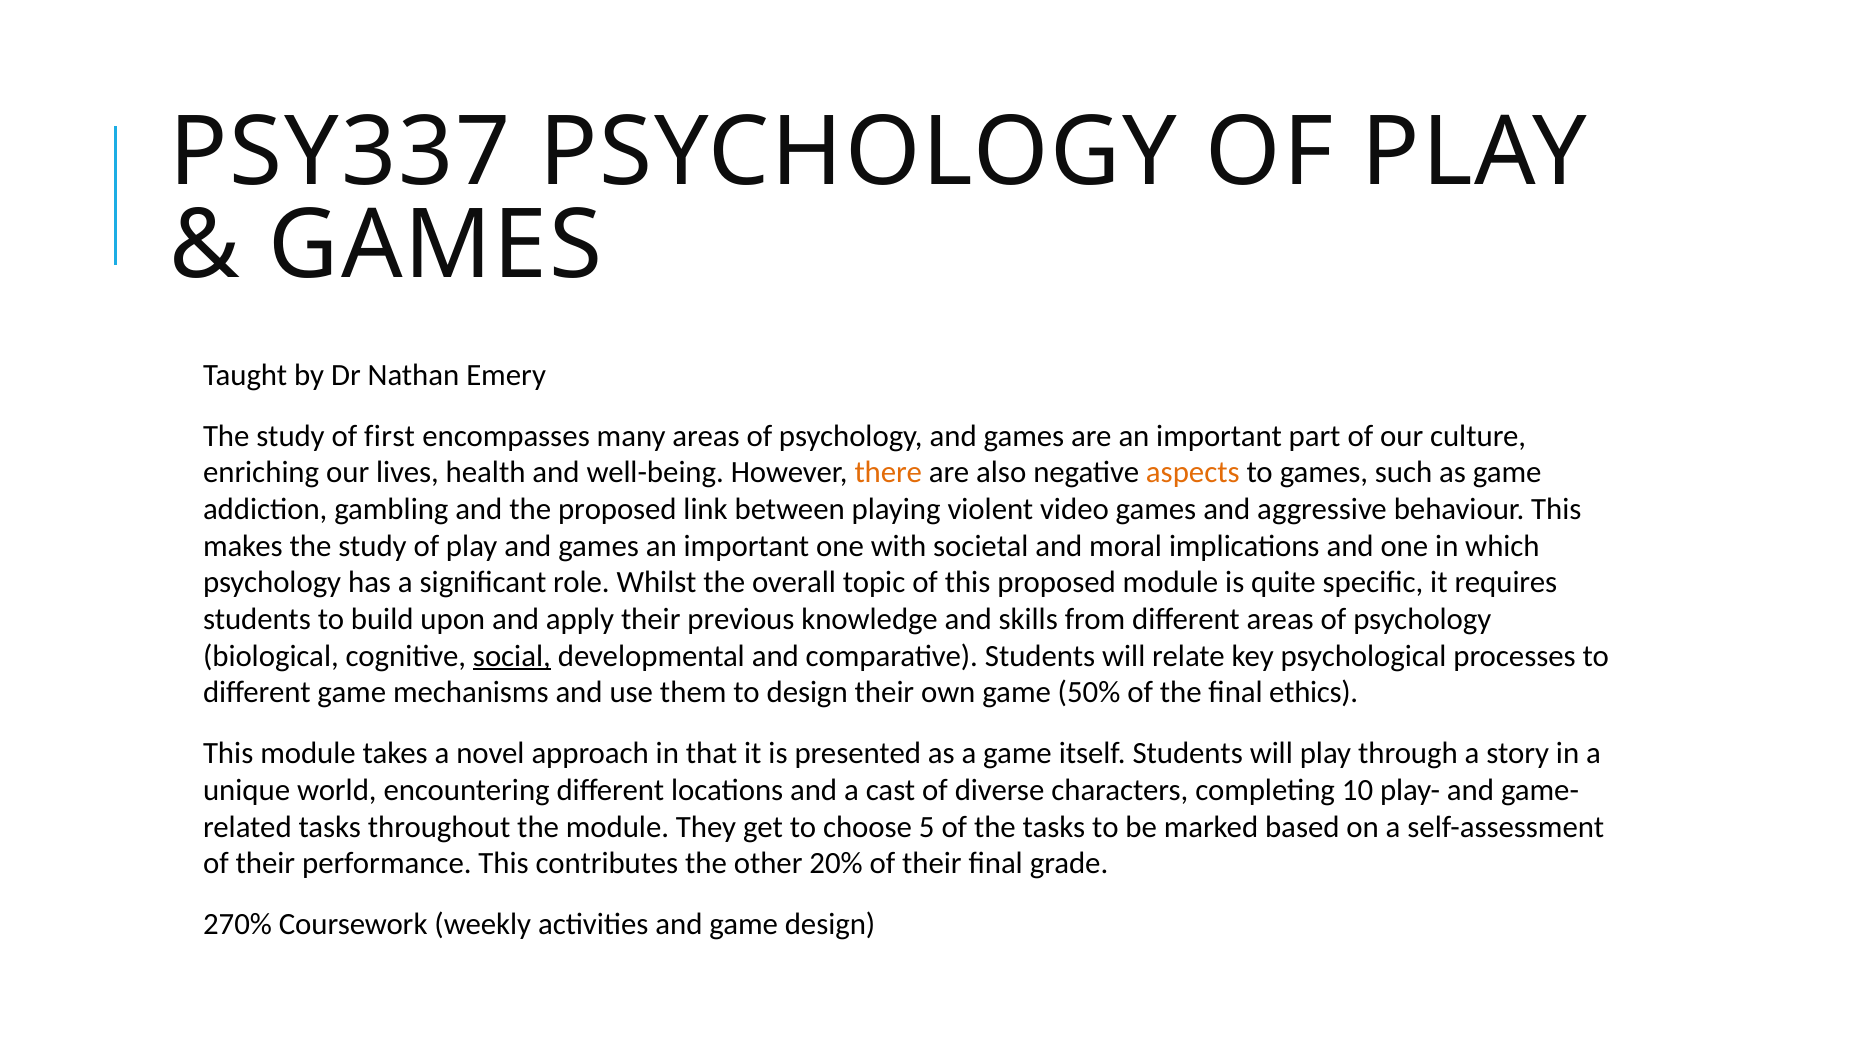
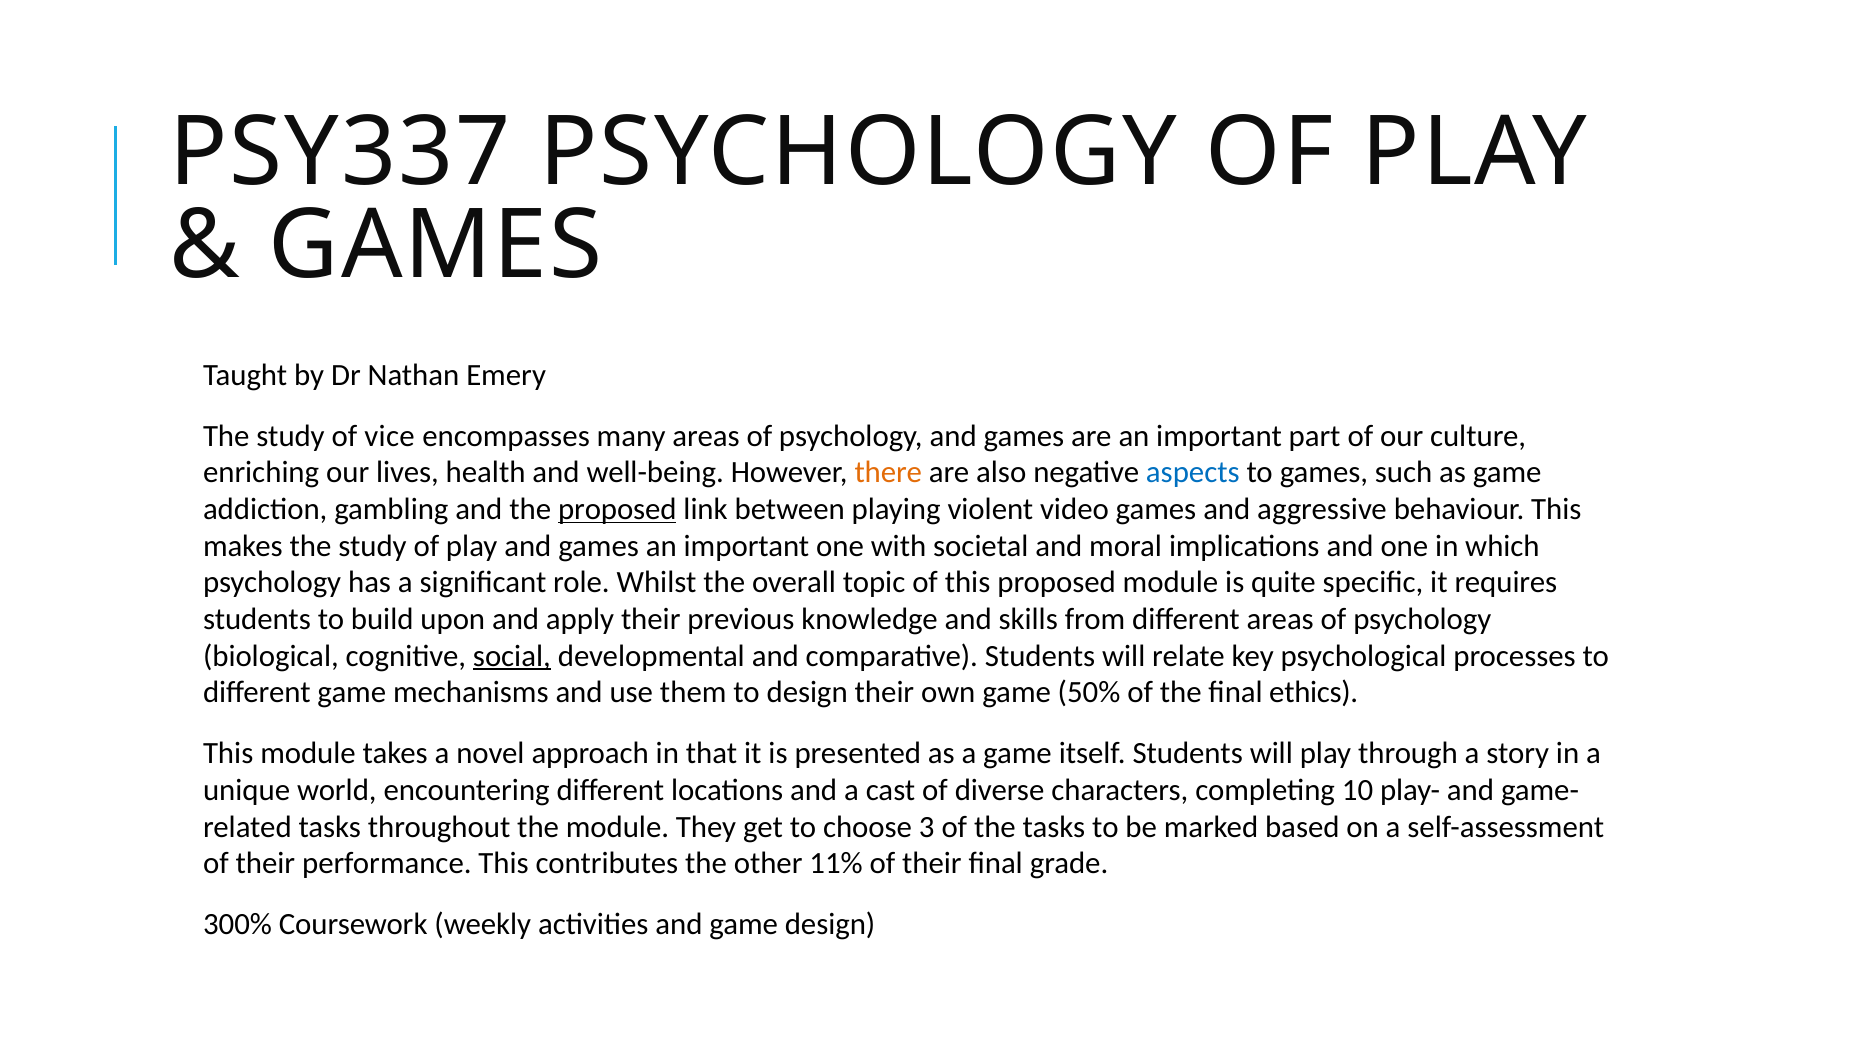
first: first -> vice (390, 436)
aspects colour: orange -> blue (1193, 472)
proposed underline: none -> present (617, 509)
5: 5 -> 3 (927, 826)
20%: 20% -> 11% (836, 863)
270%: 270% -> 300% (238, 924)
